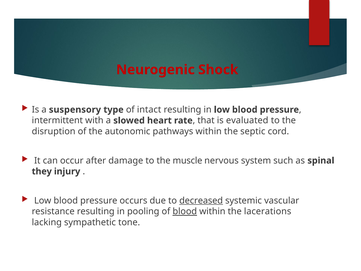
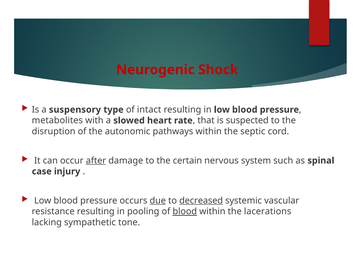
intermittent: intermittent -> metabolites (57, 120)
evaluated: evaluated -> suspected (247, 120)
after underline: none -> present (96, 160)
muscle: muscle -> certain (187, 160)
they: they -> case (42, 171)
due underline: none -> present (158, 200)
